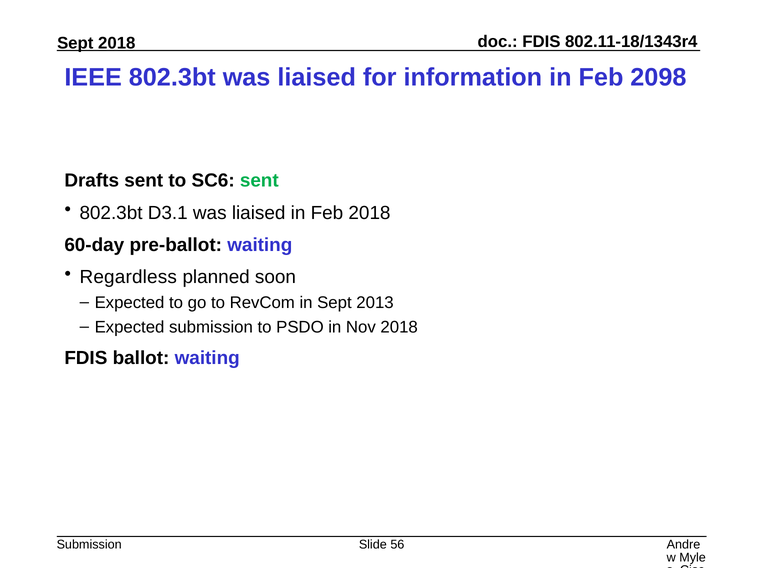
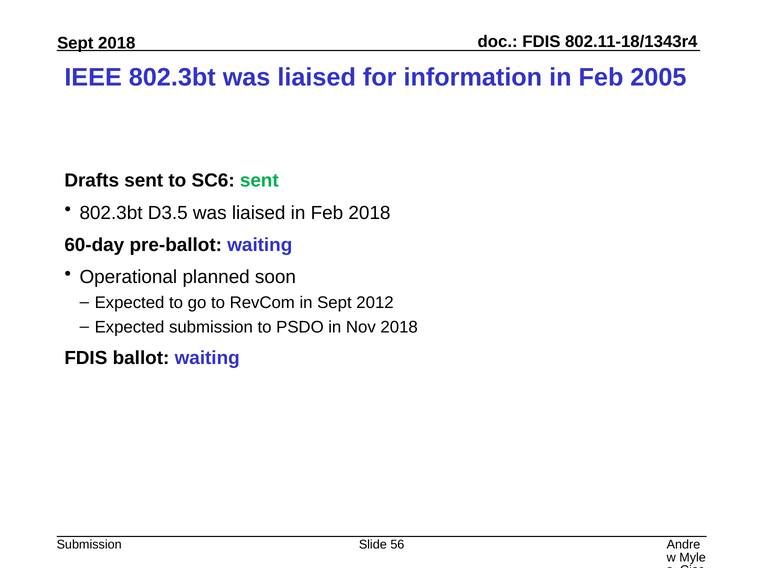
2098: 2098 -> 2005 (658, 78)
D3.1: D3.1 -> D3.5 (168, 213)
Regardless: Regardless -> Operational (128, 277)
2013: 2013 -> 2012 (375, 303)
